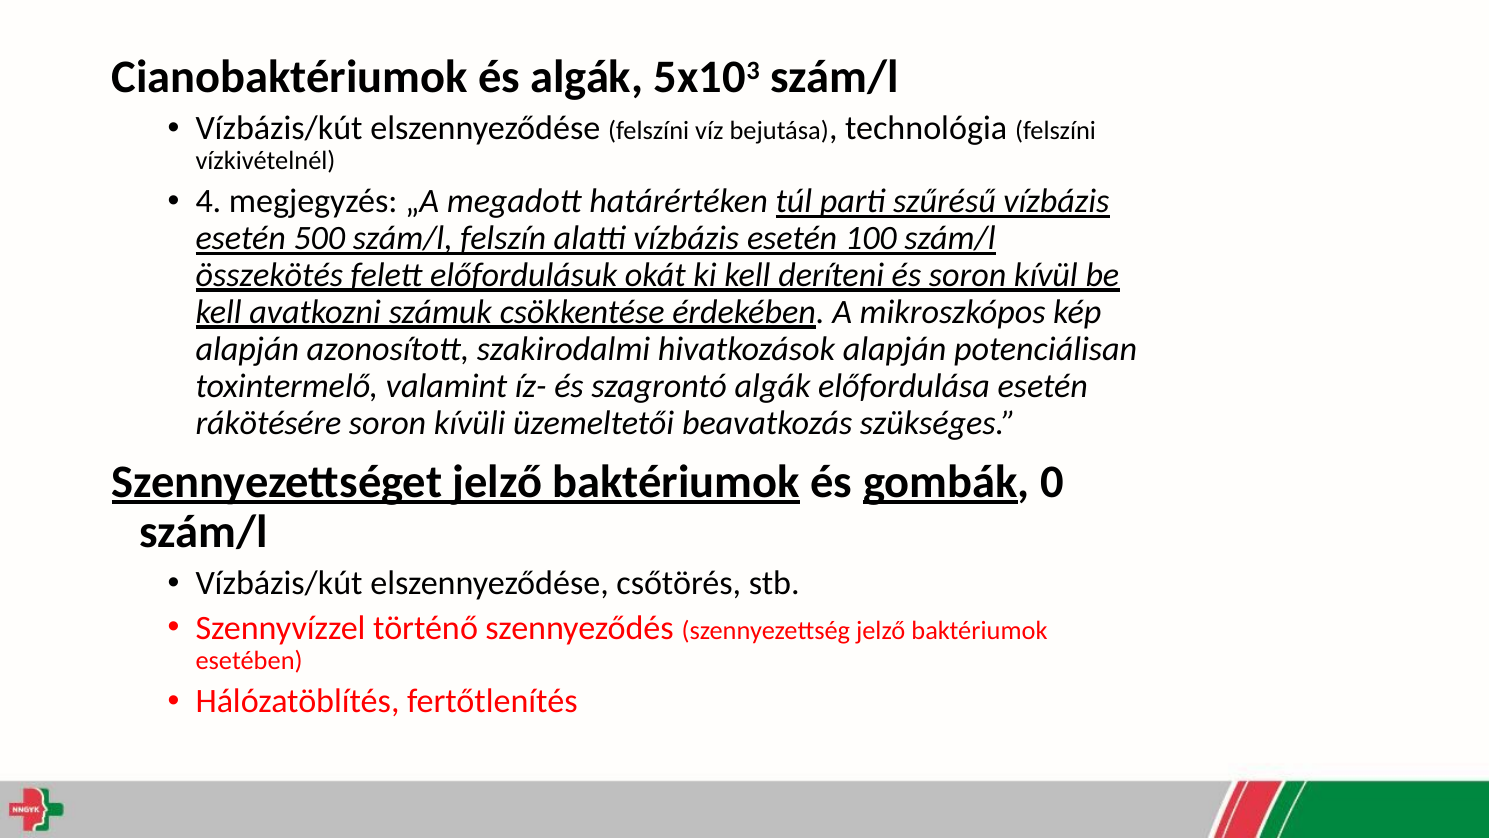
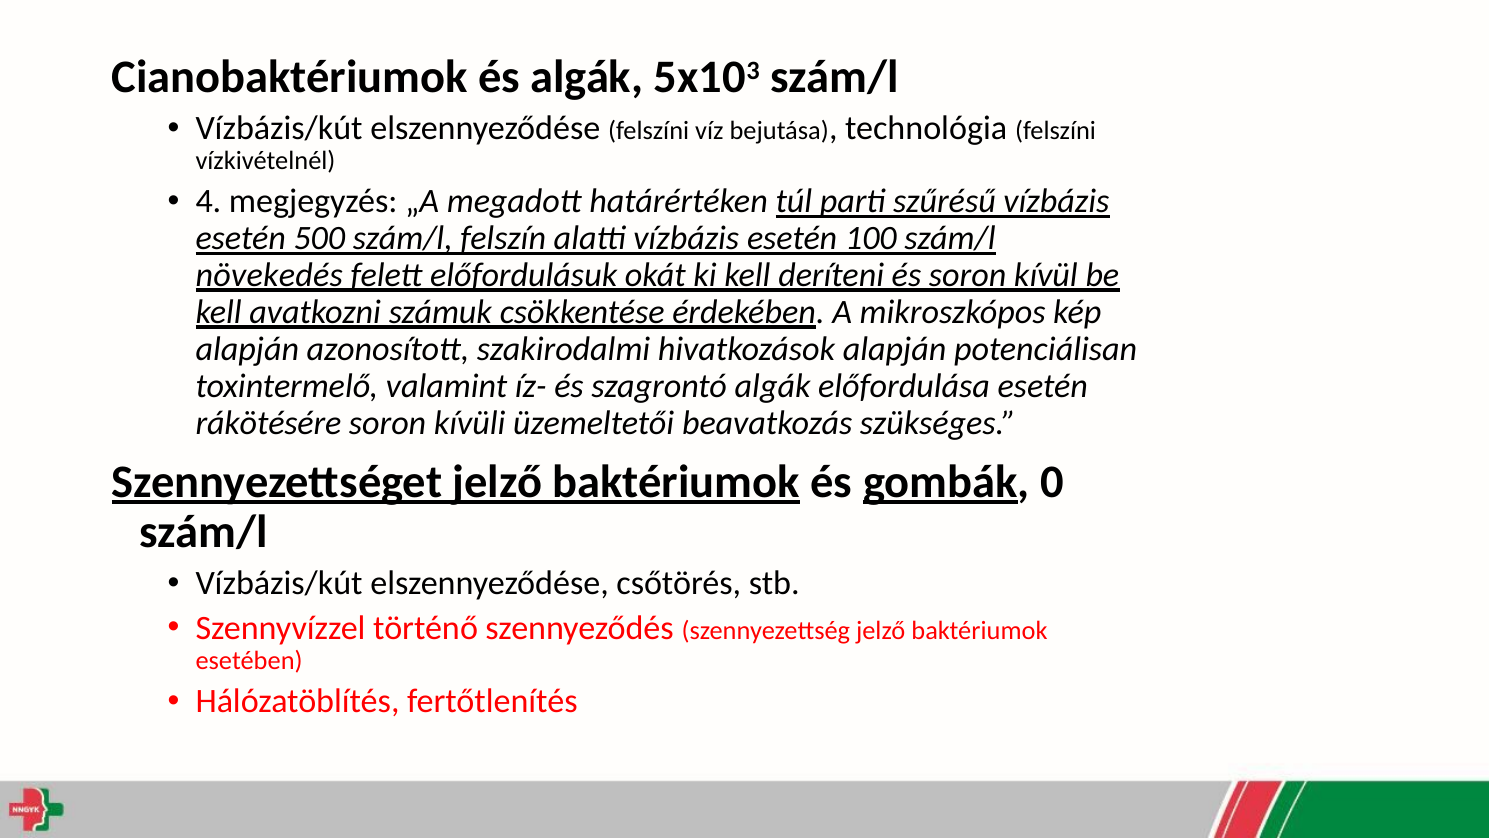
összekötés: összekötés -> növekedés (269, 275)
